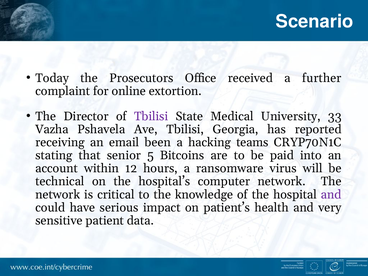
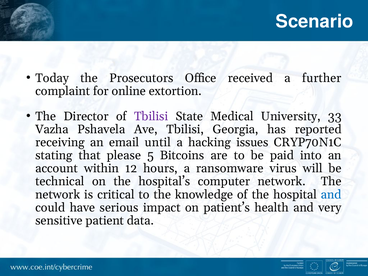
been: been -> until (158, 142)
teams: teams -> issues (252, 142)
senior: senior -> please (124, 155)
and colour: purple -> blue (331, 194)
